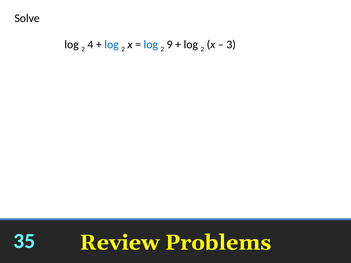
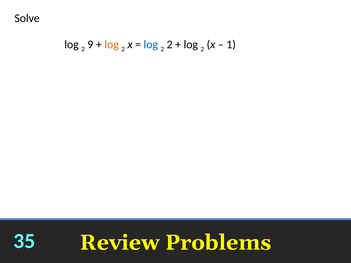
4: 4 -> 9 (90, 45)
log colour: blue -> orange (112, 45)
2 9: 9 -> 2 (170, 45)
3: 3 -> 1 (231, 45)
